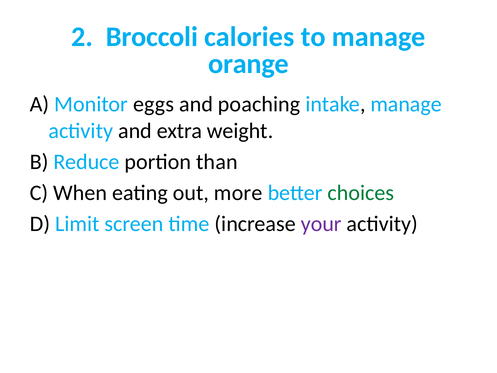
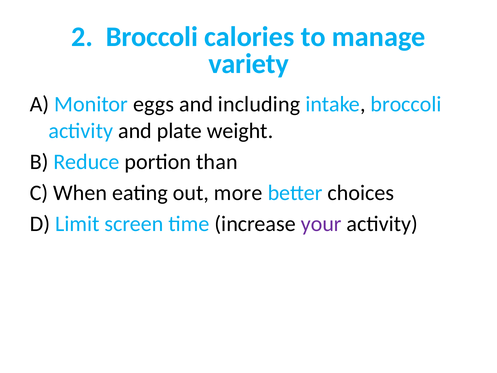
orange: orange -> variety (249, 64)
poaching: poaching -> including (259, 104)
intake manage: manage -> broccoli (406, 104)
extra: extra -> plate (179, 131)
choices colour: green -> black (361, 193)
